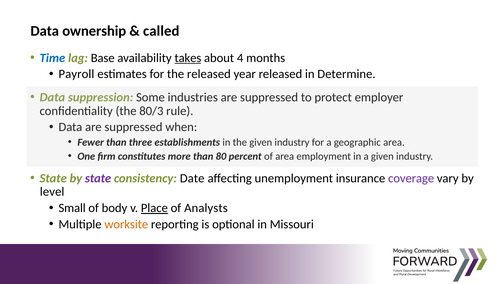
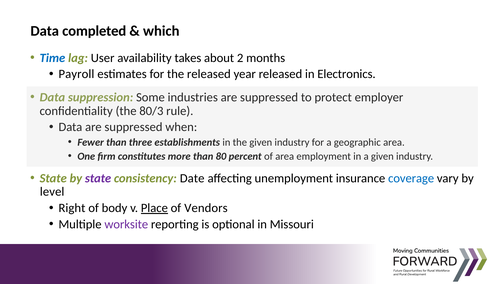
ownership: ownership -> completed (94, 31)
called: called -> which (161, 31)
Base: Base -> User (103, 58)
takes underline: present -> none (188, 58)
4: 4 -> 2 (240, 58)
Determine: Determine -> Electronics (347, 74)
coverage colour: purple -> blue (411, 178)
Small: Small -> Right (72, 208)
Analysts: Analysts -> Vendors (206, 208)
worksite colour: orange -> purple (126, 224)
